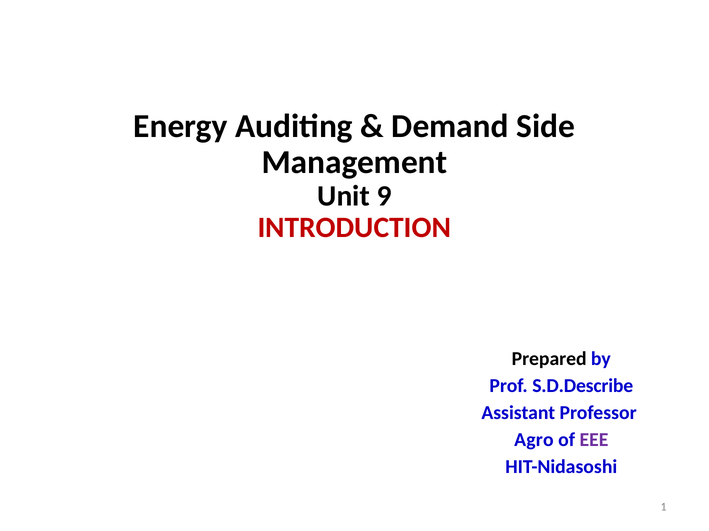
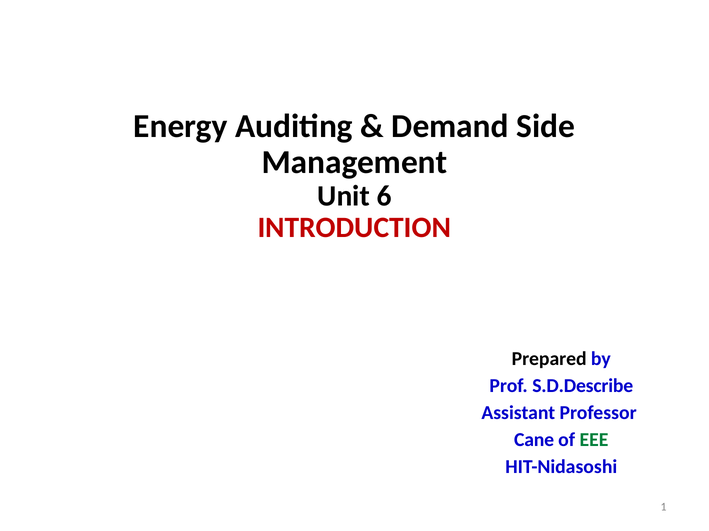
9: 9 -> 6 (384, 196)
Agro: Agro -> Cane (534, 440)
EEE colour: purple -> green (594, 440)
